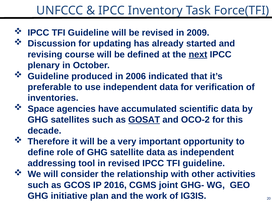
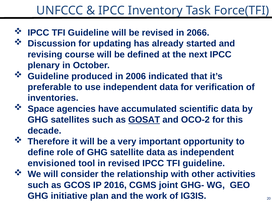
2009: 2009 -> 2066 (198, 33)
next underline: present -> none (198, 54)
addressing: addressing -> envisioned (52, 163)
